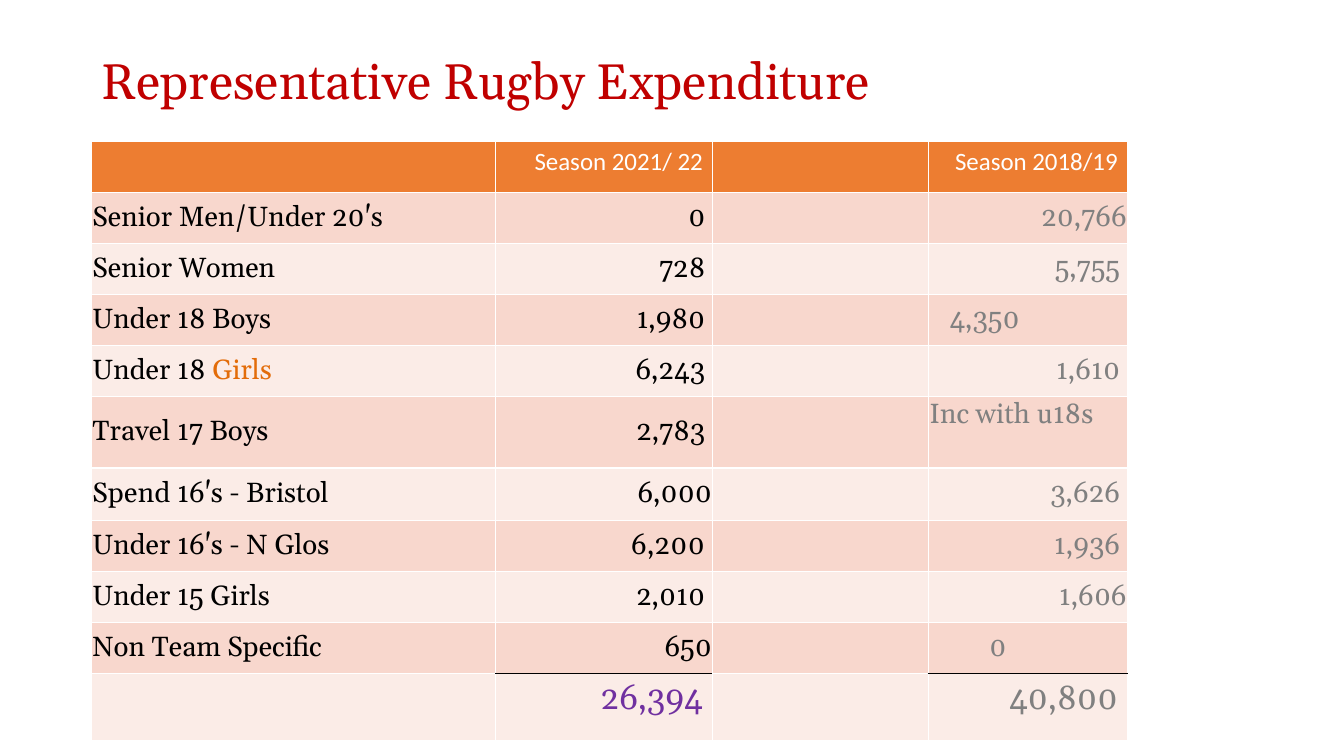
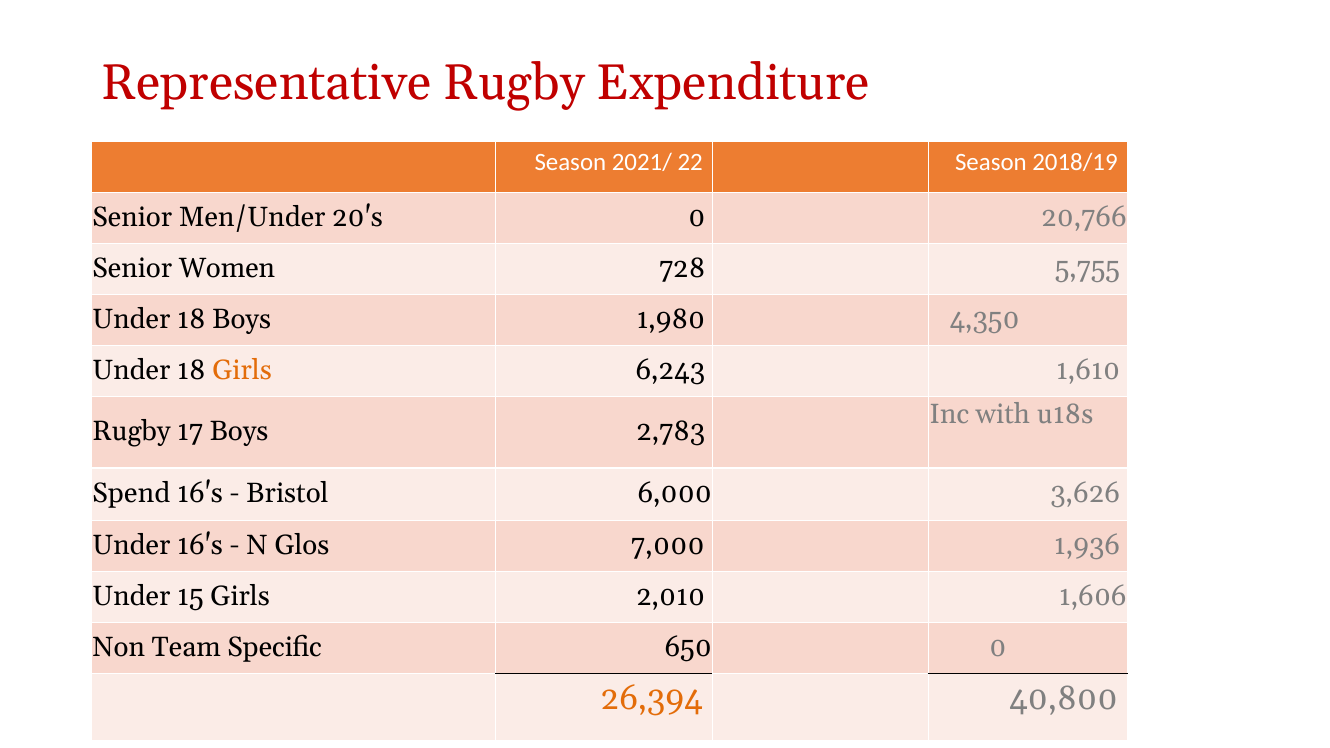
Travel: Travel -> Rugby (132, 432)
6,200: 6,200 -> 7,000 (668, 546)
26,394 colour: purple -> orange (652, 698)
